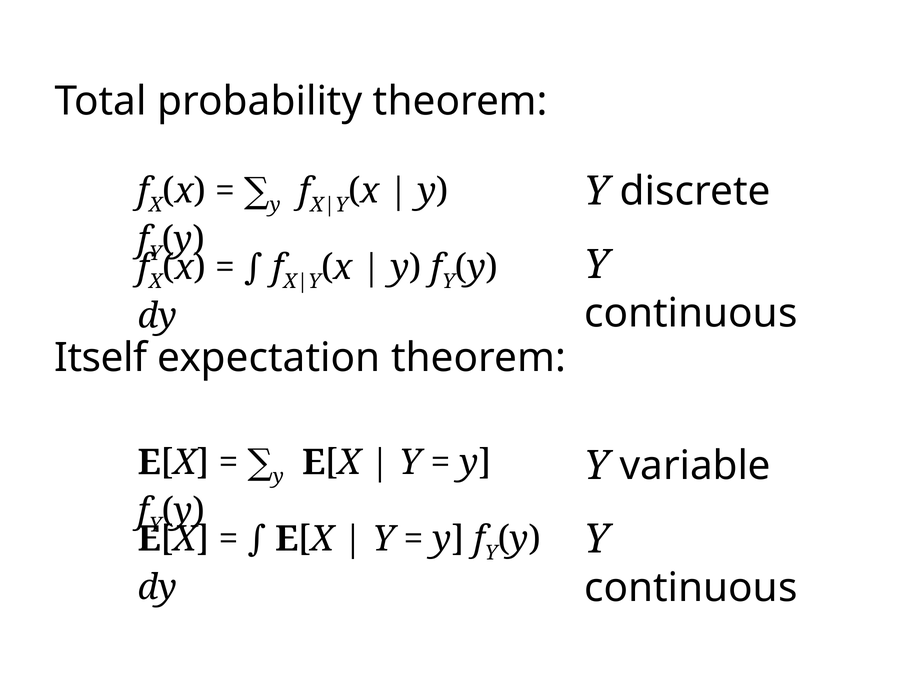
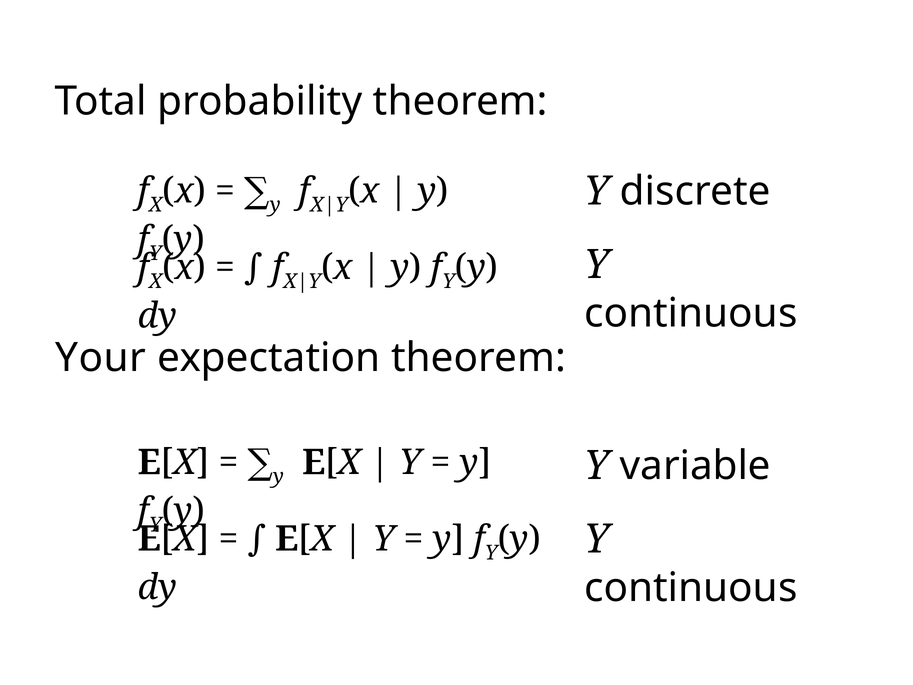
Itself: Itself -> Your (100, 358)
